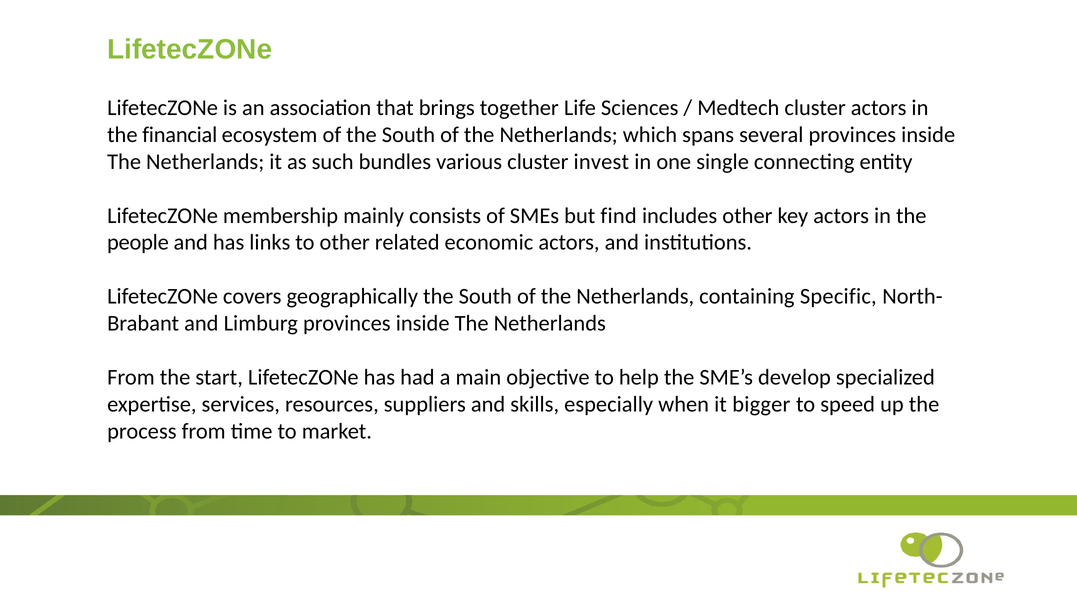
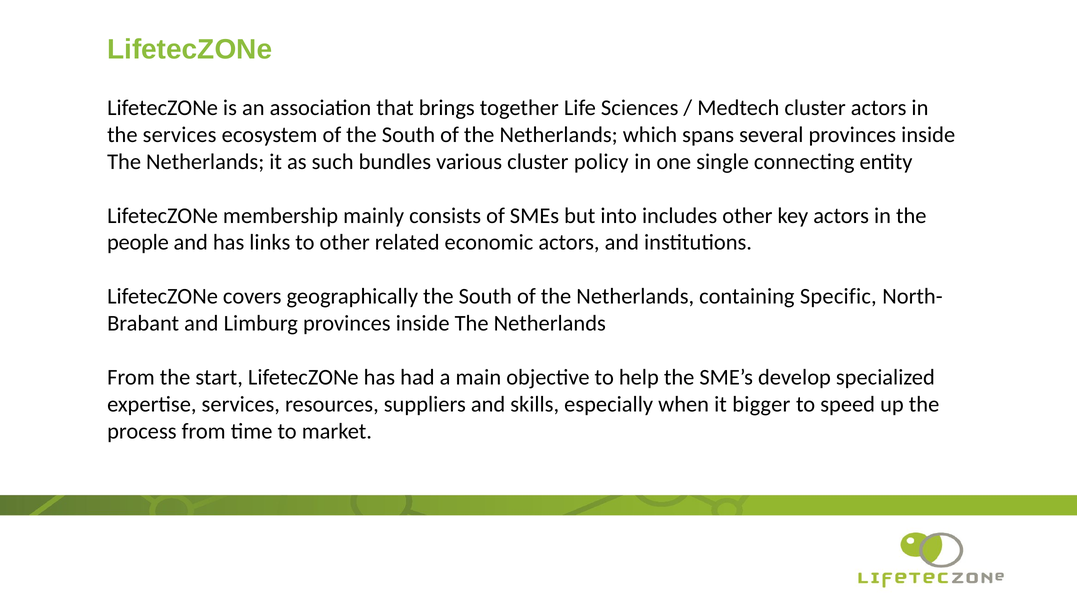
the financial: financial -> services (180, 135)
invest: invest -> policy (601, 162)
find: find -> into (619, 216)
